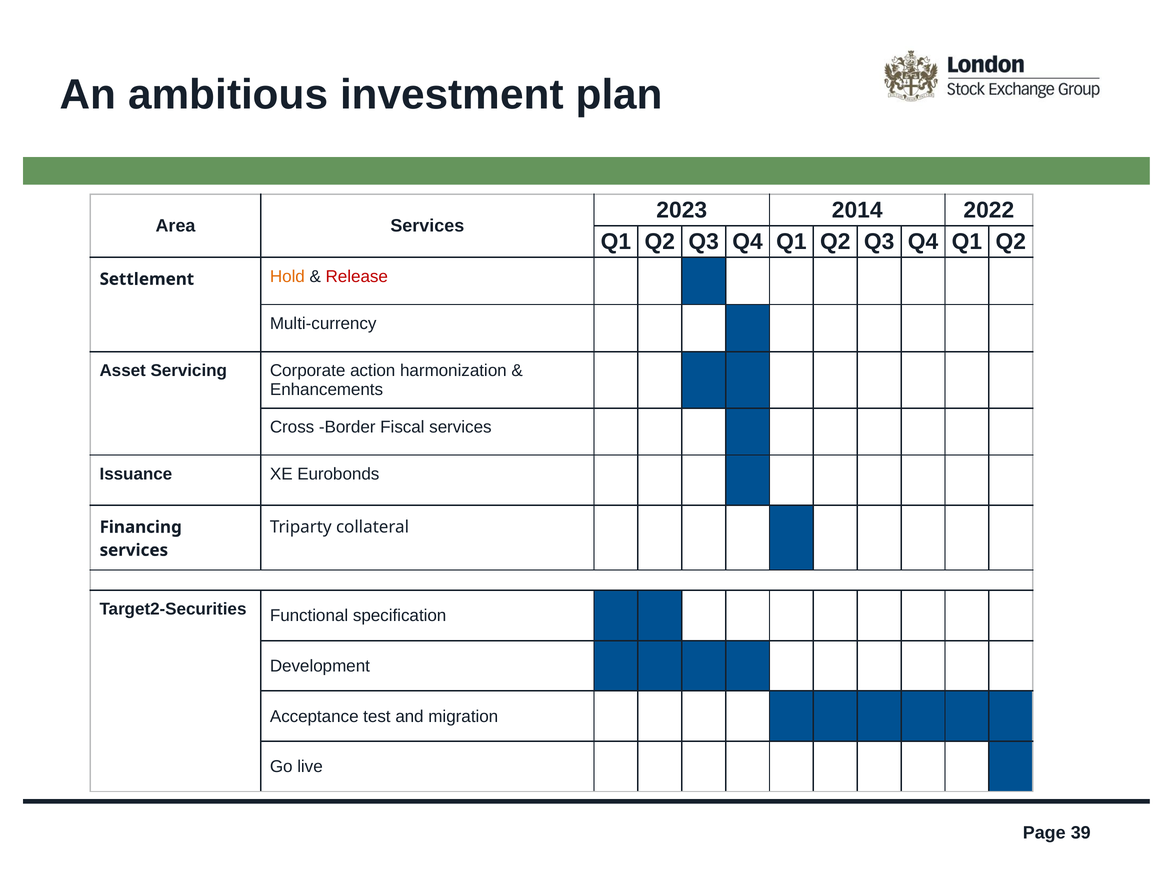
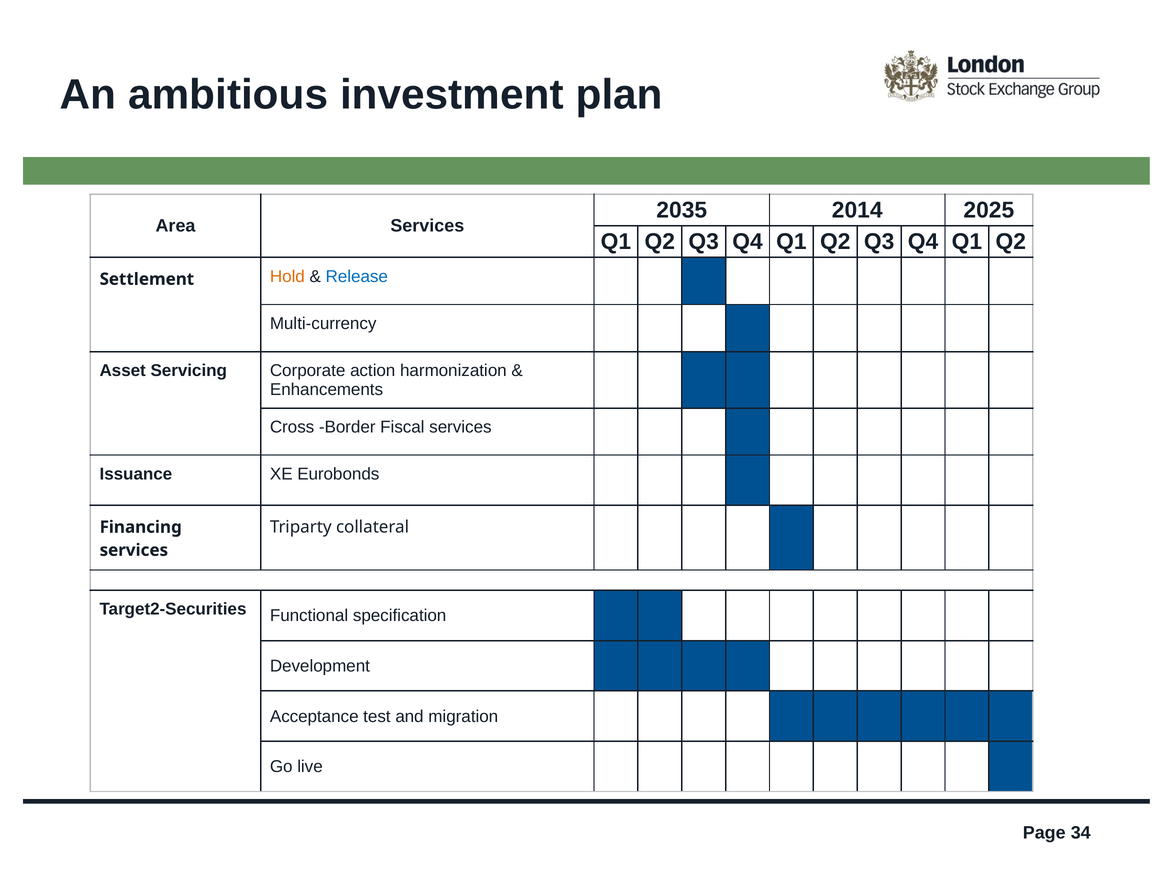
2023: 2023 -> 2035 (682, 210)
2022: 2022 -> 2025 (989, 210)
Release colour: red -> blue (357, 276)
39: 39 -> 34 (1081, 833)
